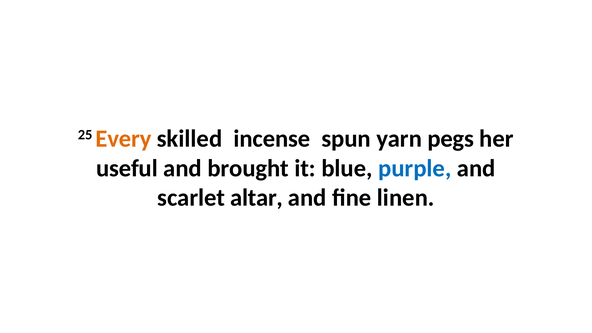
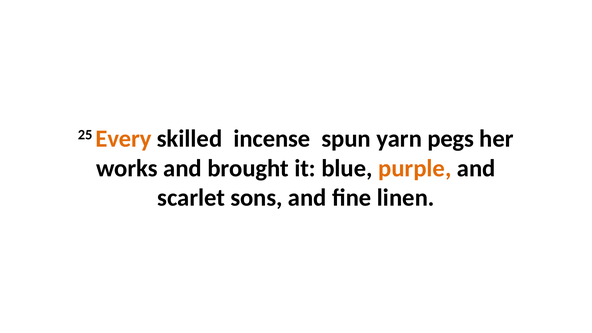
useful: useful -> works (127, 168)
purple colour: blue -> orange (415, 168)
altar: altar -> sons (256, 198)
